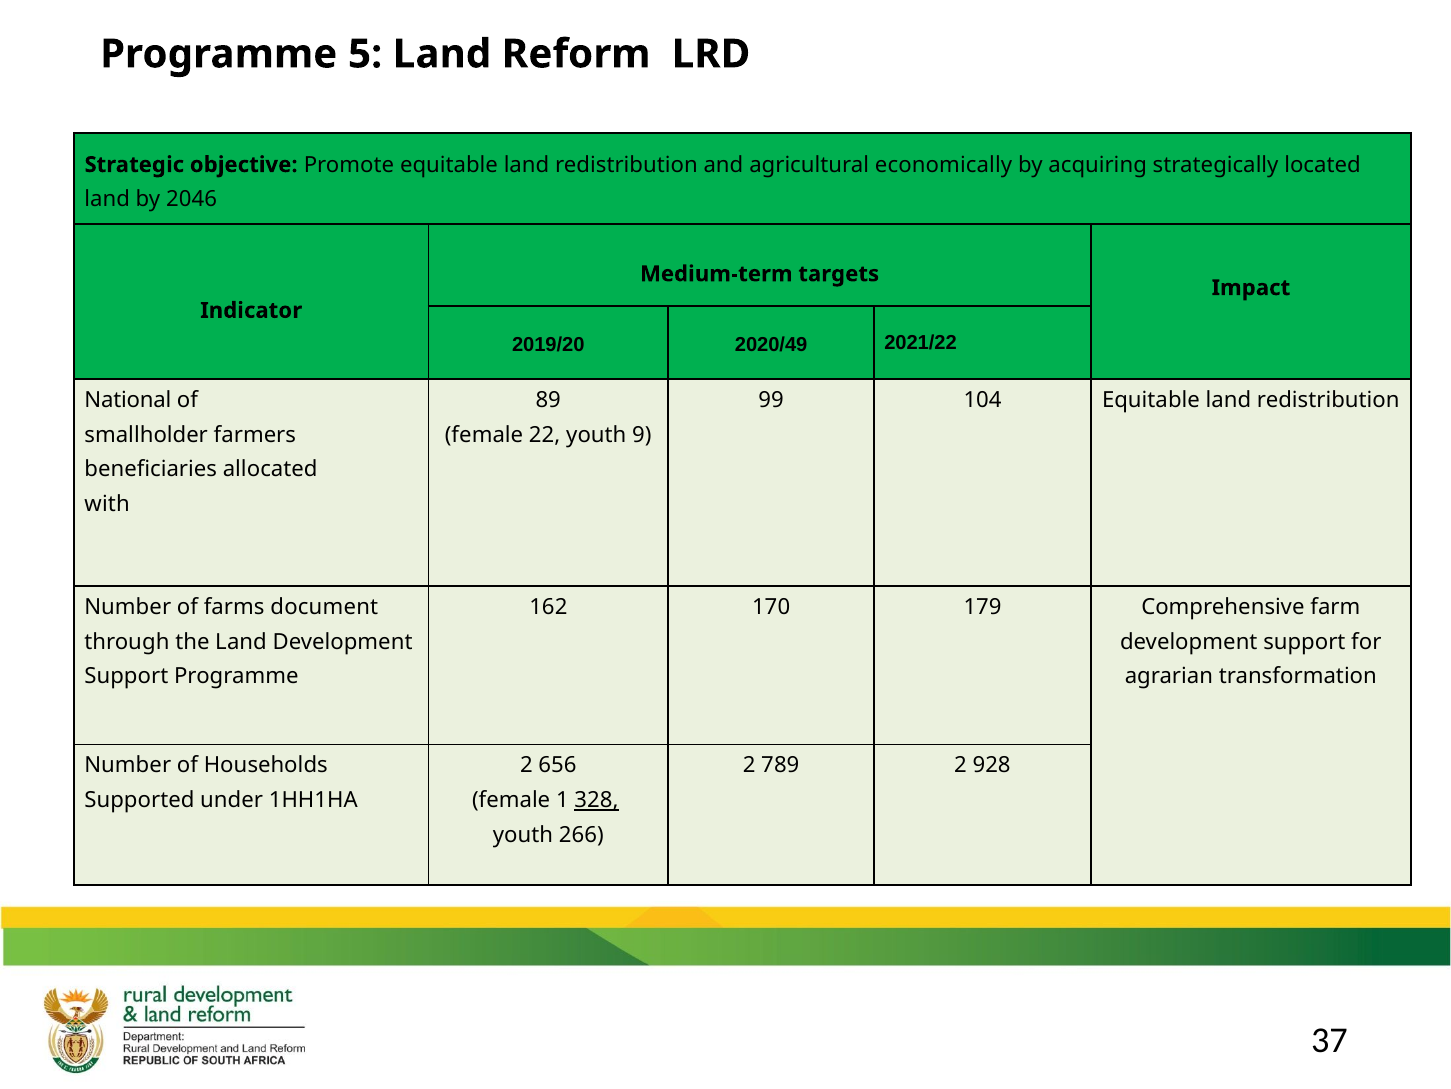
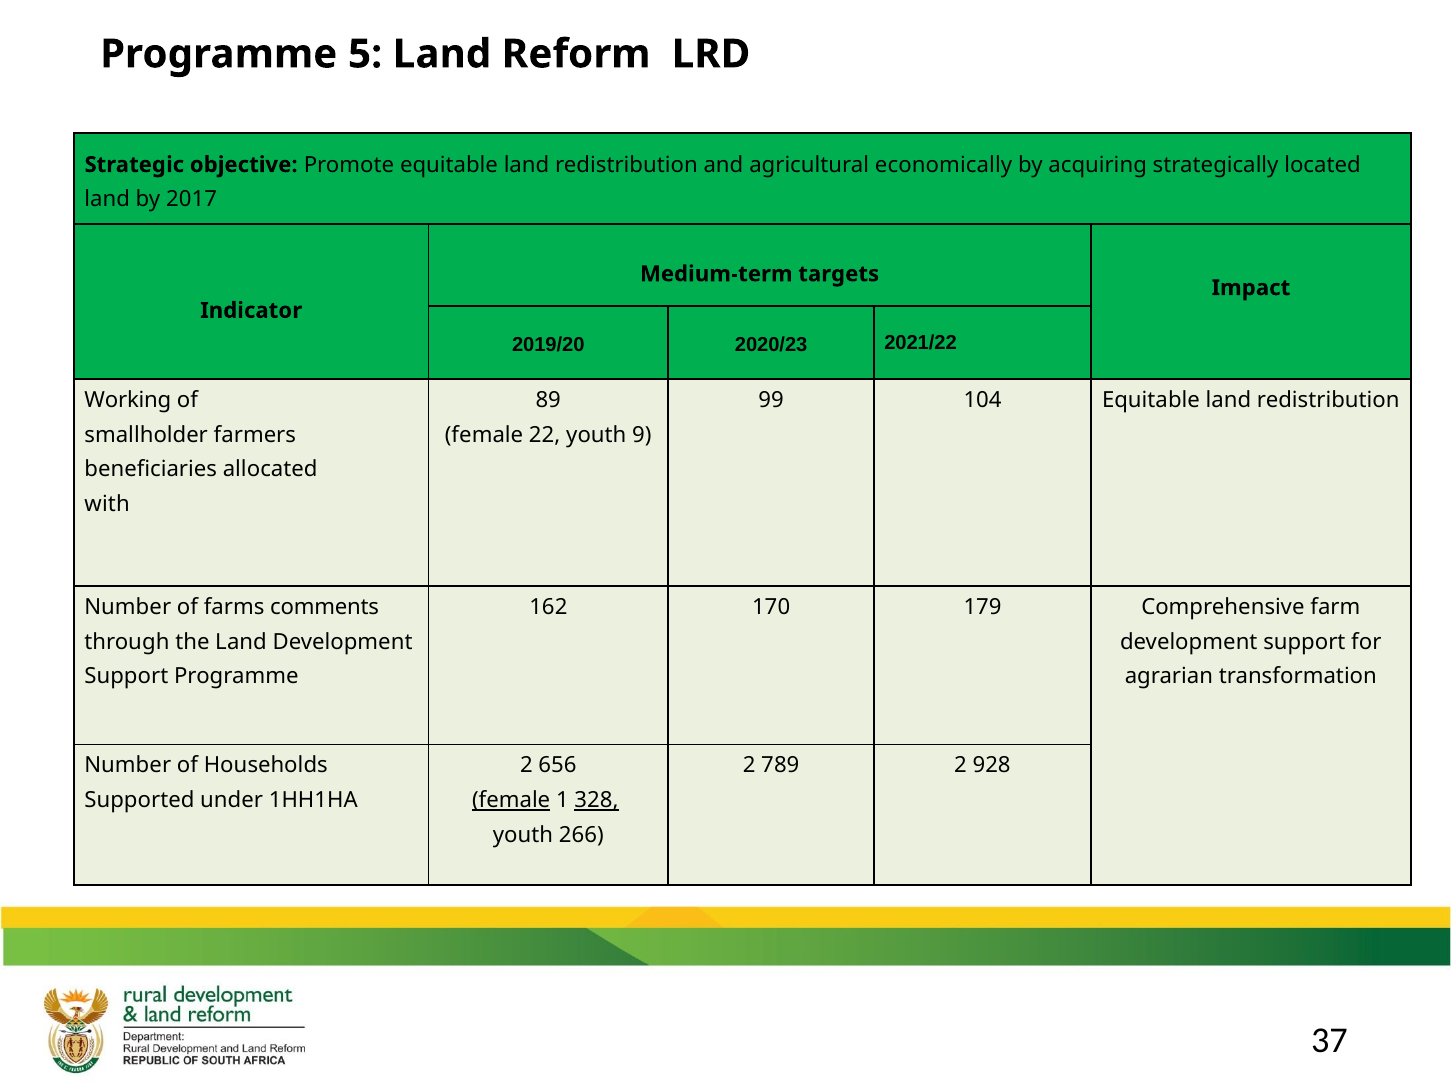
2046: 2046 -> 2017 (192, 199)
2020/49: 2020/49 -> 2020/23 (771, 344)
National: National -> Working (128, 400)
document: document -> comments (325, 607)
female underline: none -> present (511, 800)
